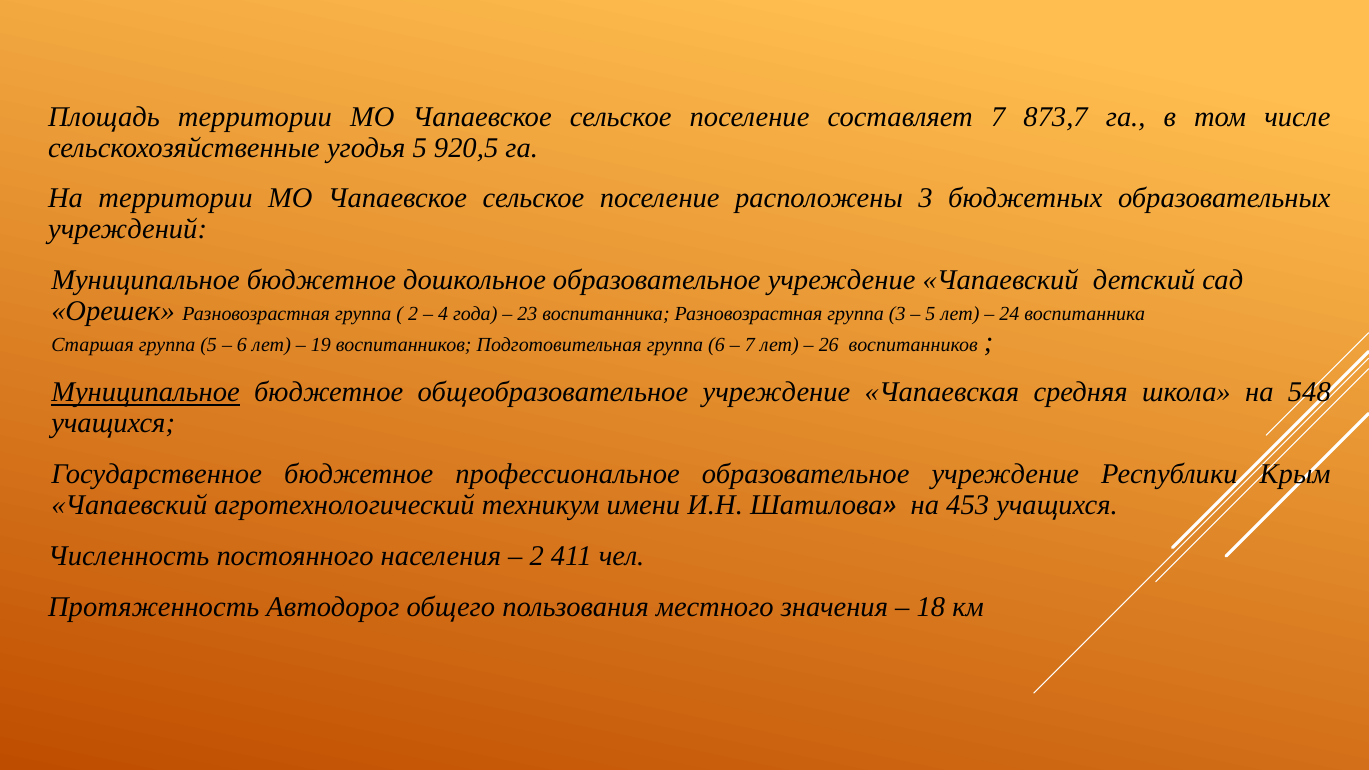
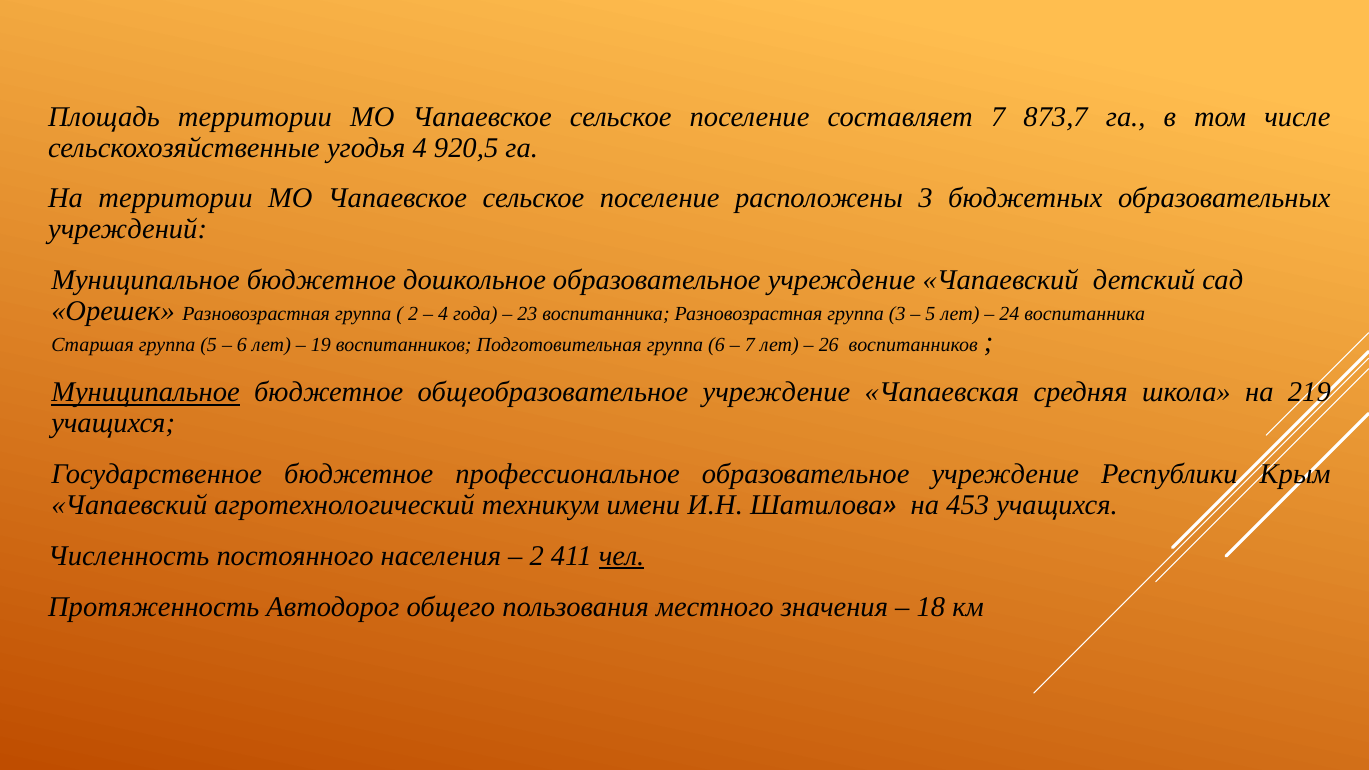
угодья 5: 5 -> 4 (420, 148)
548: 548 -> 219 (1309, 393)
чел underline: none -> present (622, 556)
